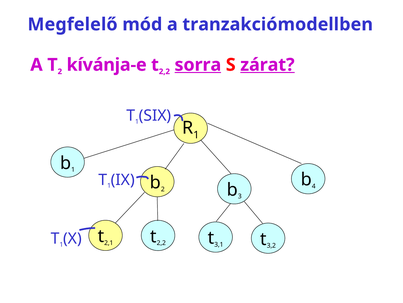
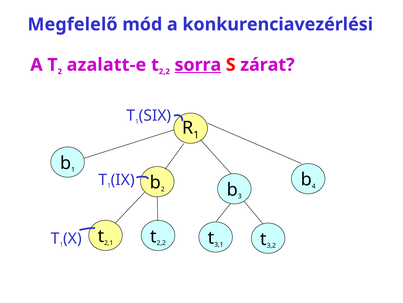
tranzakciómodellben: tranzakciómodellben -> konkurenciavezérlési (278, 24)
kívánja-e: kívánja-e -> azalatt-e (106, 65)
zárat underline: present -> none (267, 65)
